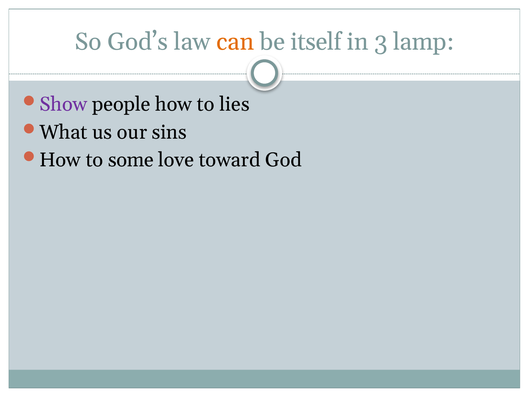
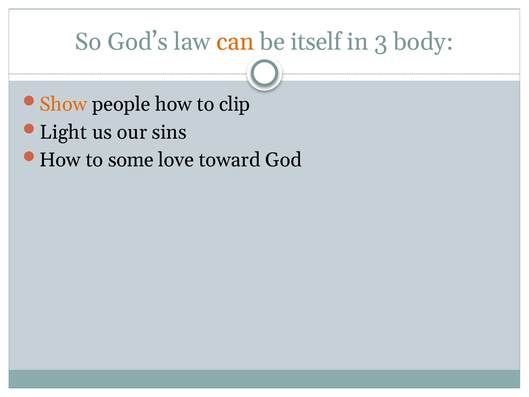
lamp: lamp -> body (423, 42)
Show colour: purple -> orange (63, 104)
lies: lies -> clip (235, 104)
What: What -> Light (63, 132)
